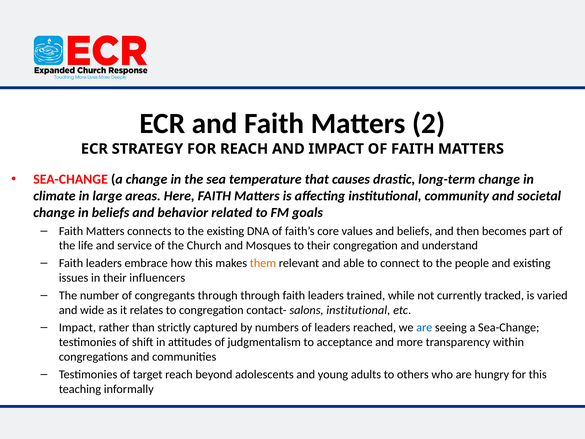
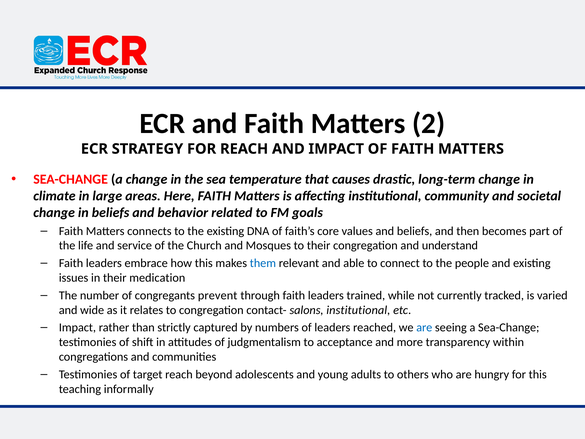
them colour: orange -> blue (263, 263)
influencers: influencers -> medication (157, 278)
congregants through: through -> prevent (218, 295)
